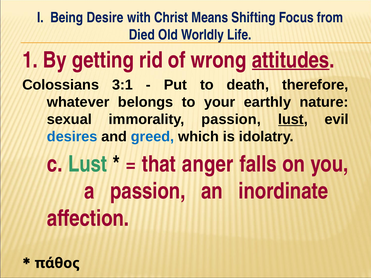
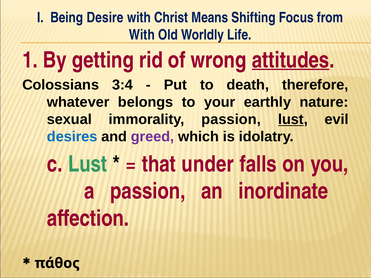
Died: Died -> With (142, 35)
3:1: 3:1 -> 3:4 (122, 85)
greed colour: blue -> purple (153, 137)
anger: anger -> under (208, 164)
